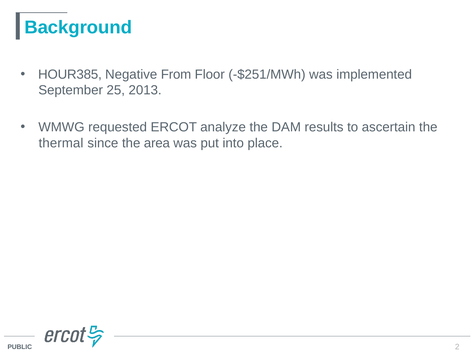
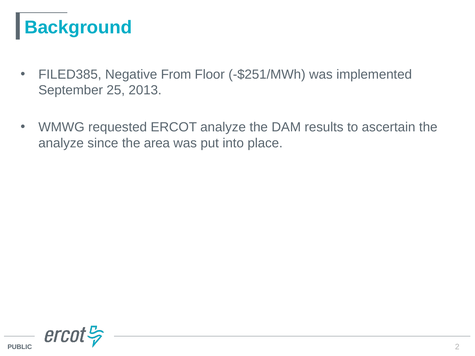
HOUR385: HOUR385 -> FILED385 (70, 75)
thermal: thermal -> analyze (61, 143)
